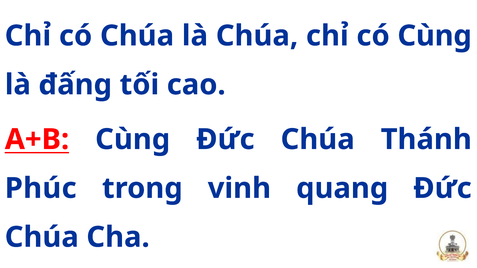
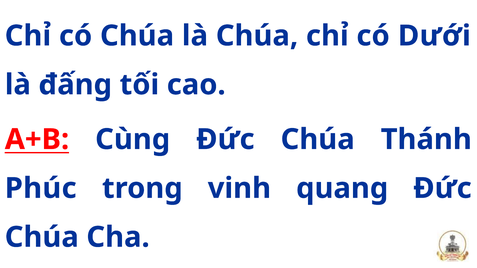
có Cùng: Cùng -> Dưới (434, 36)
